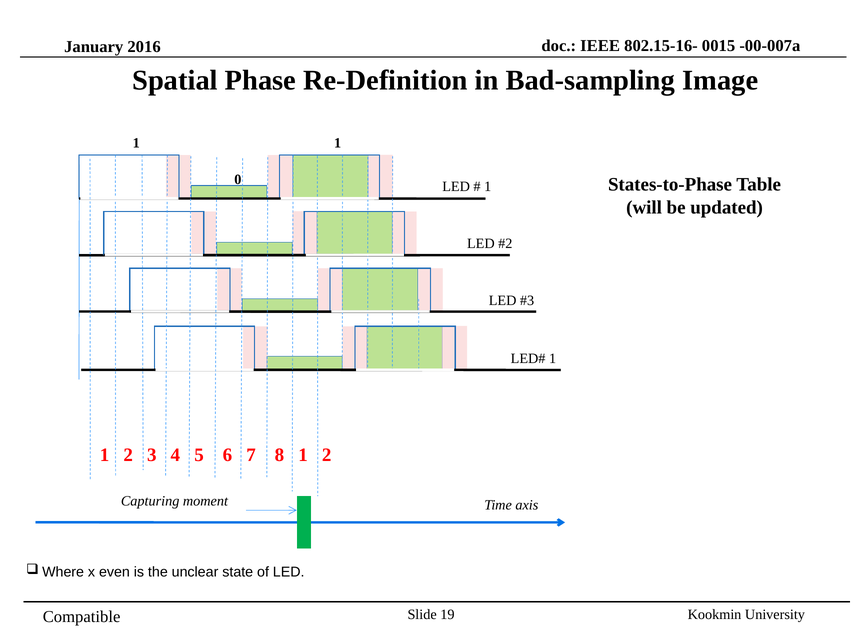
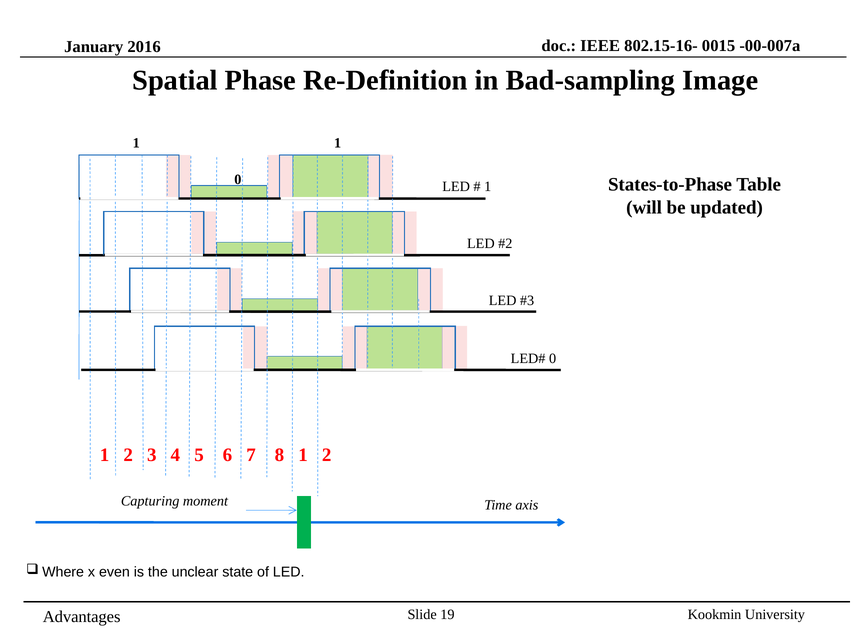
1: 1 -> 0 (553, 359)
Compatible: Compatible -> Advantages (82, 617)
